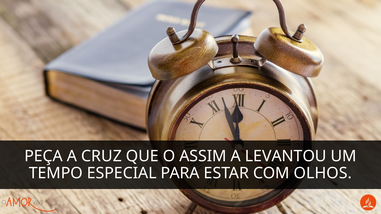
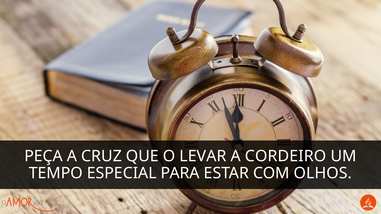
ASSIM: ASSIM -> LEVAR (203, 156)
LEVANTOU: LEVANTOU -> CORDEIRO (286, 156)
